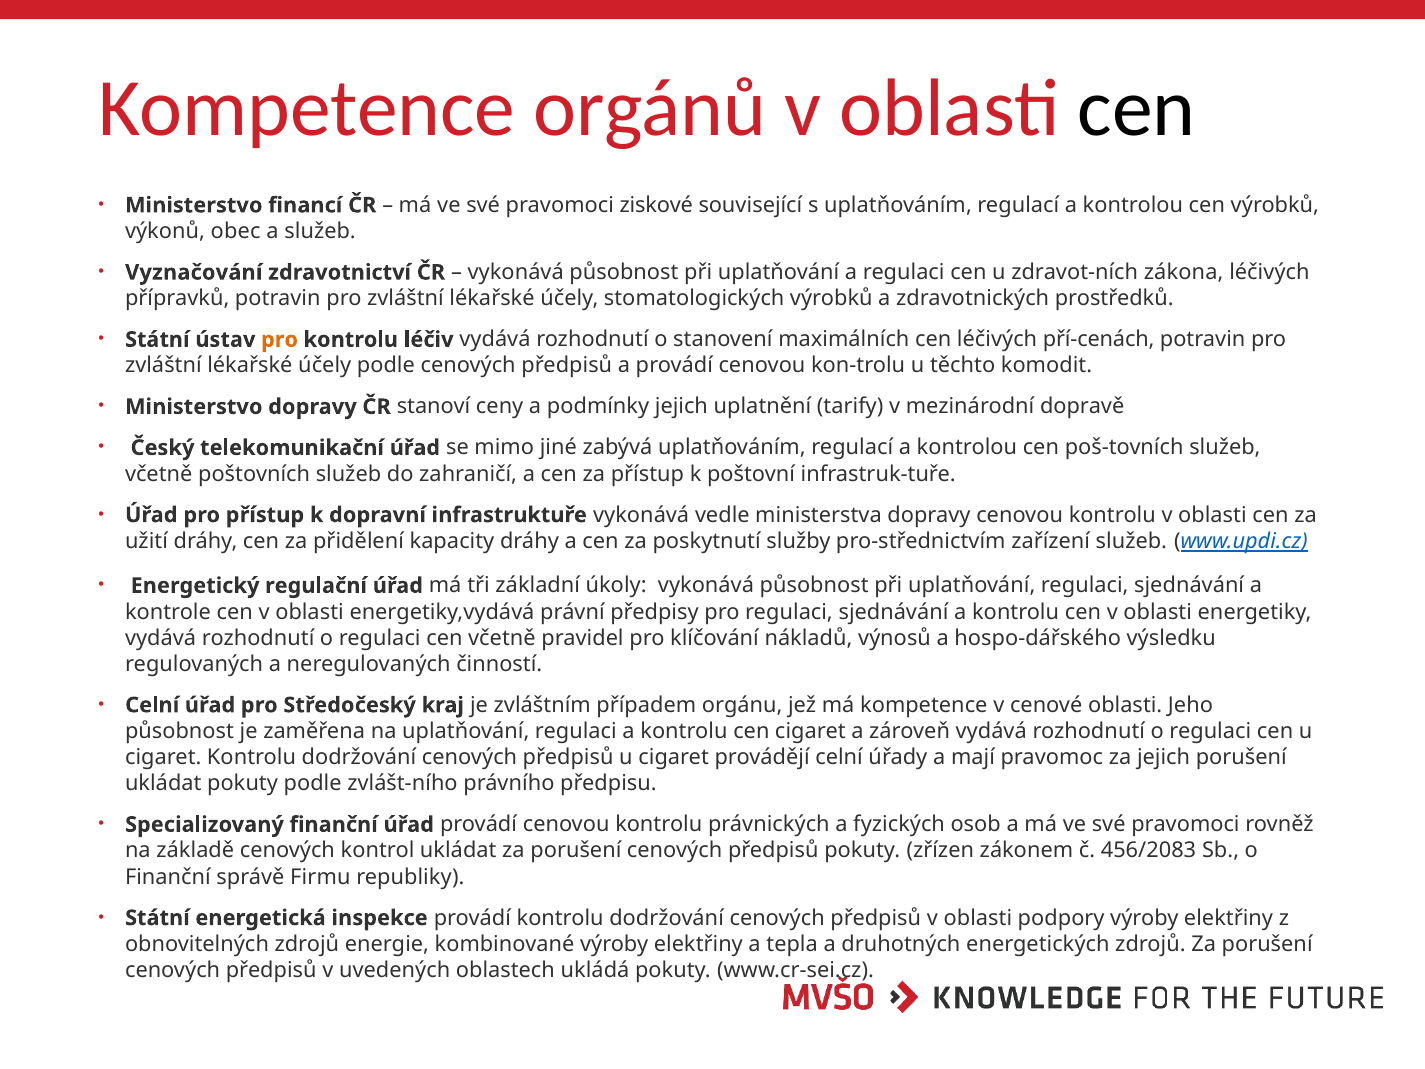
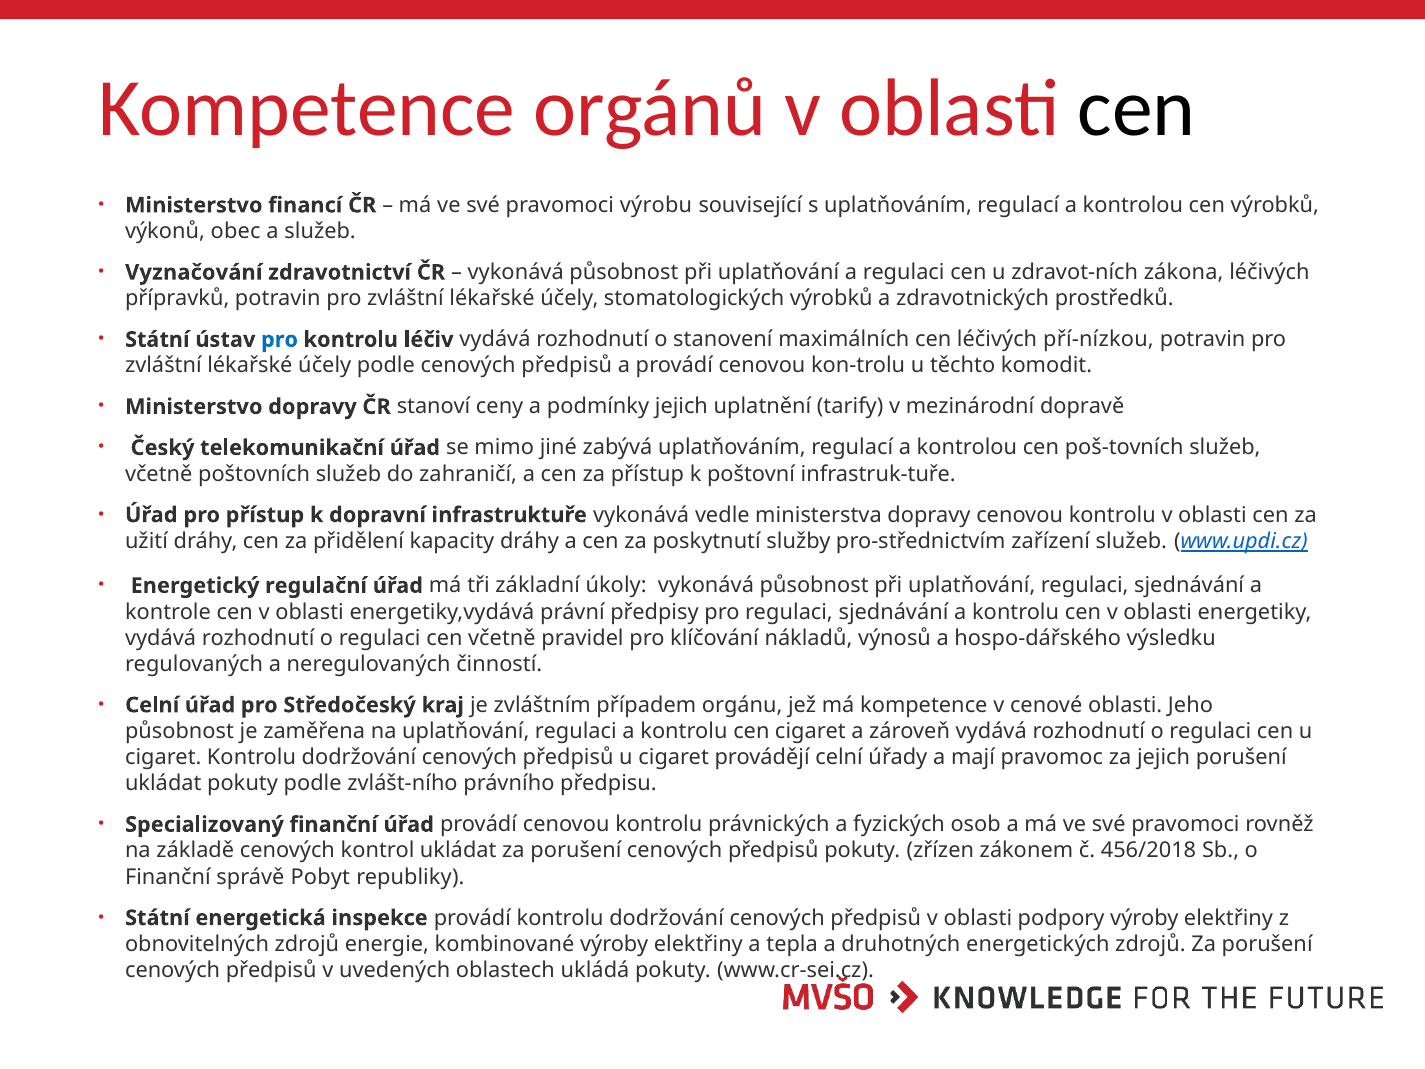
ziskové: ziskové -> výrobu (656, 205)
pro colour: orange -> blue (280, 340)
pří-cenách: pří-cenách -> pří-nízkou (1098, 340)
456/2083: 456/2083 -> 456/2018 (1148, 851)
Firmu: Firmu -> Pobyt (320, 877)
